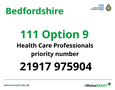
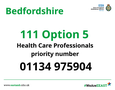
9: 9 -> 5 (86, 35)
21917: 21917 -> 01134 (35, 67)
